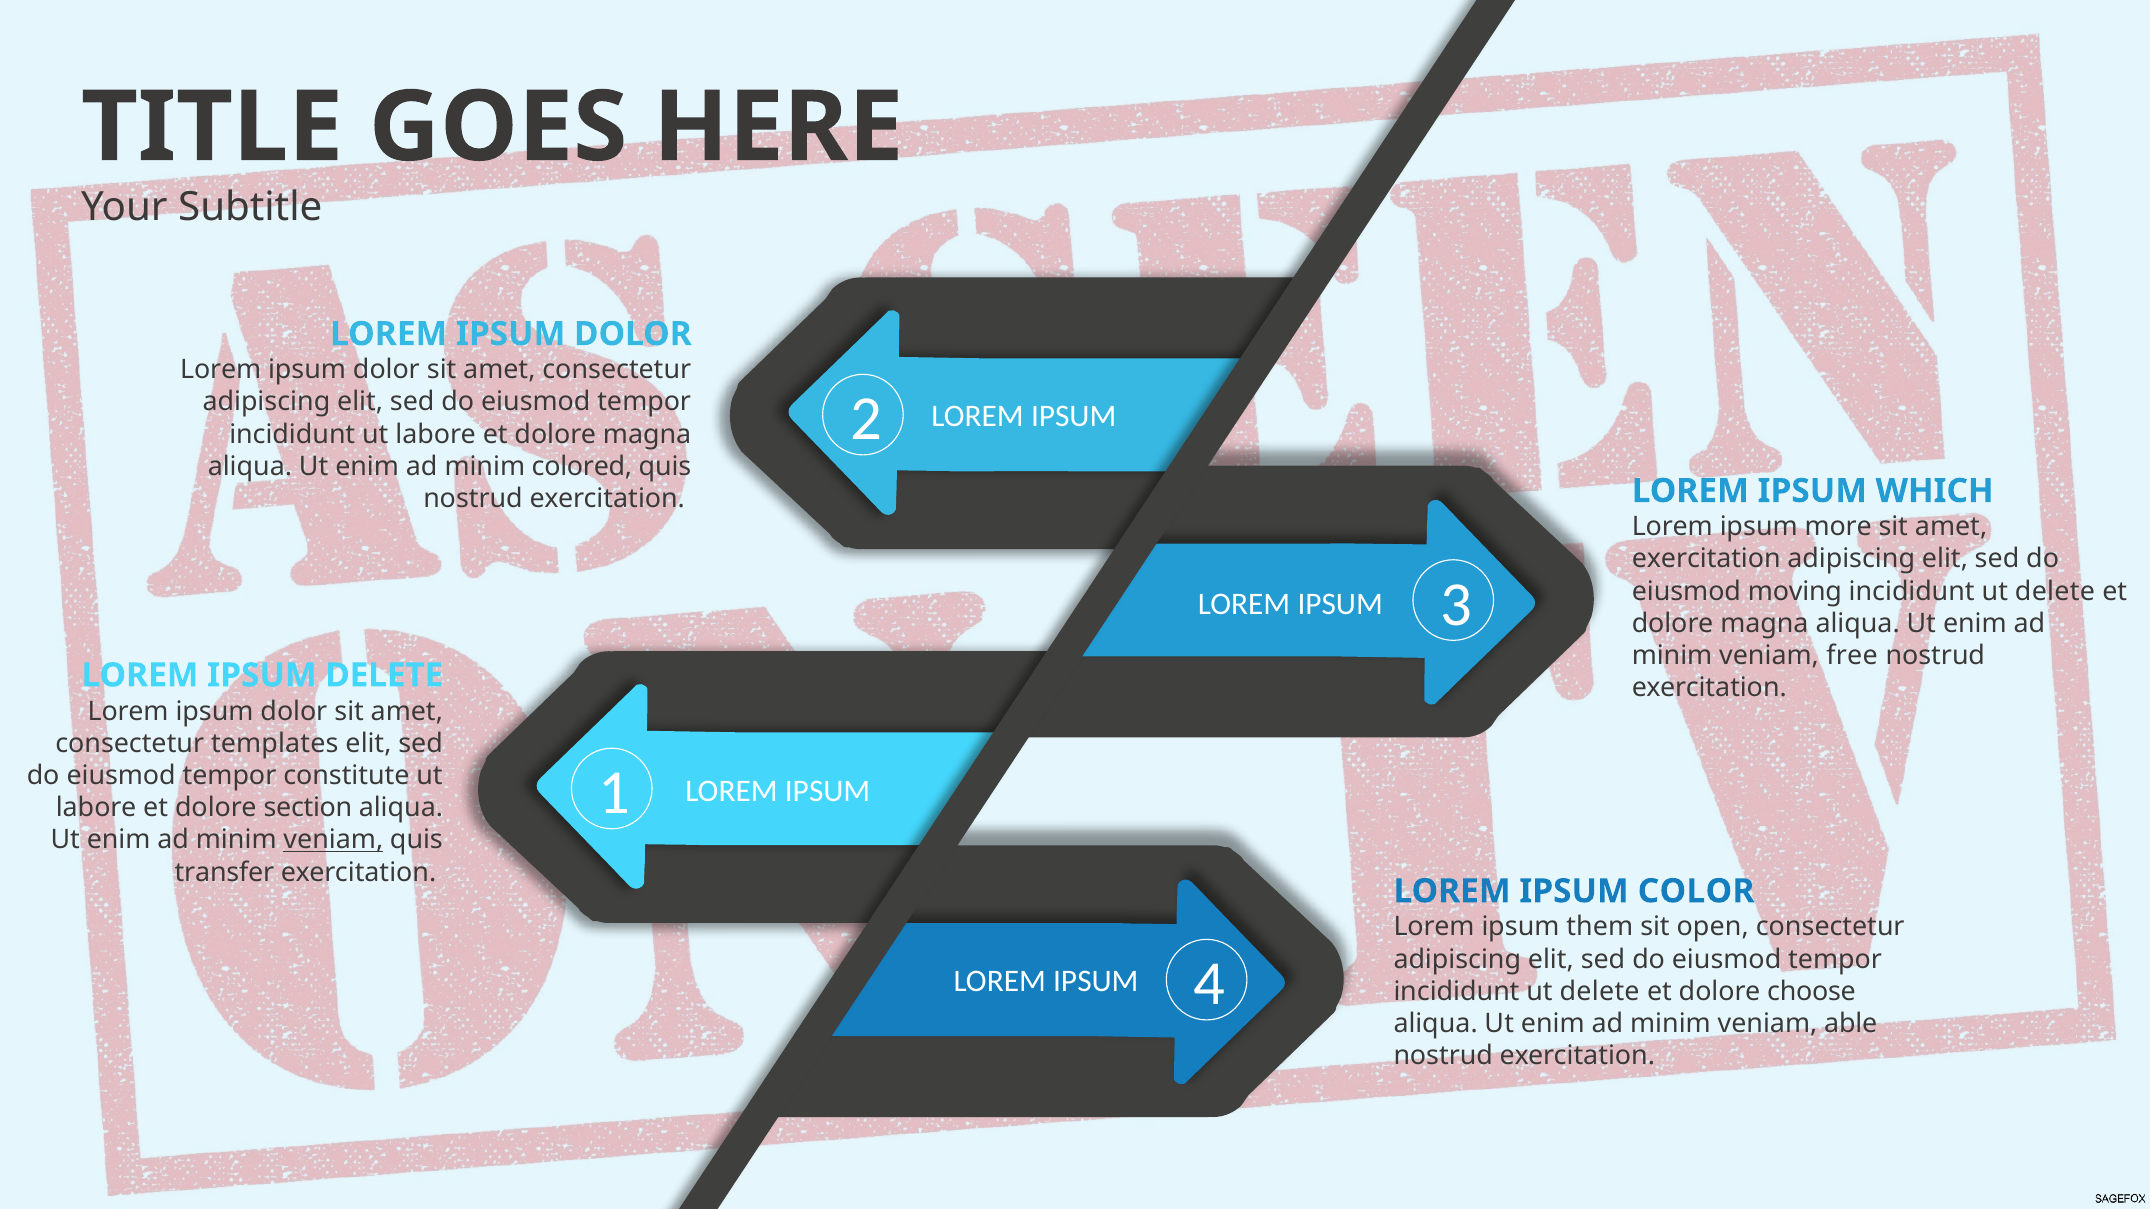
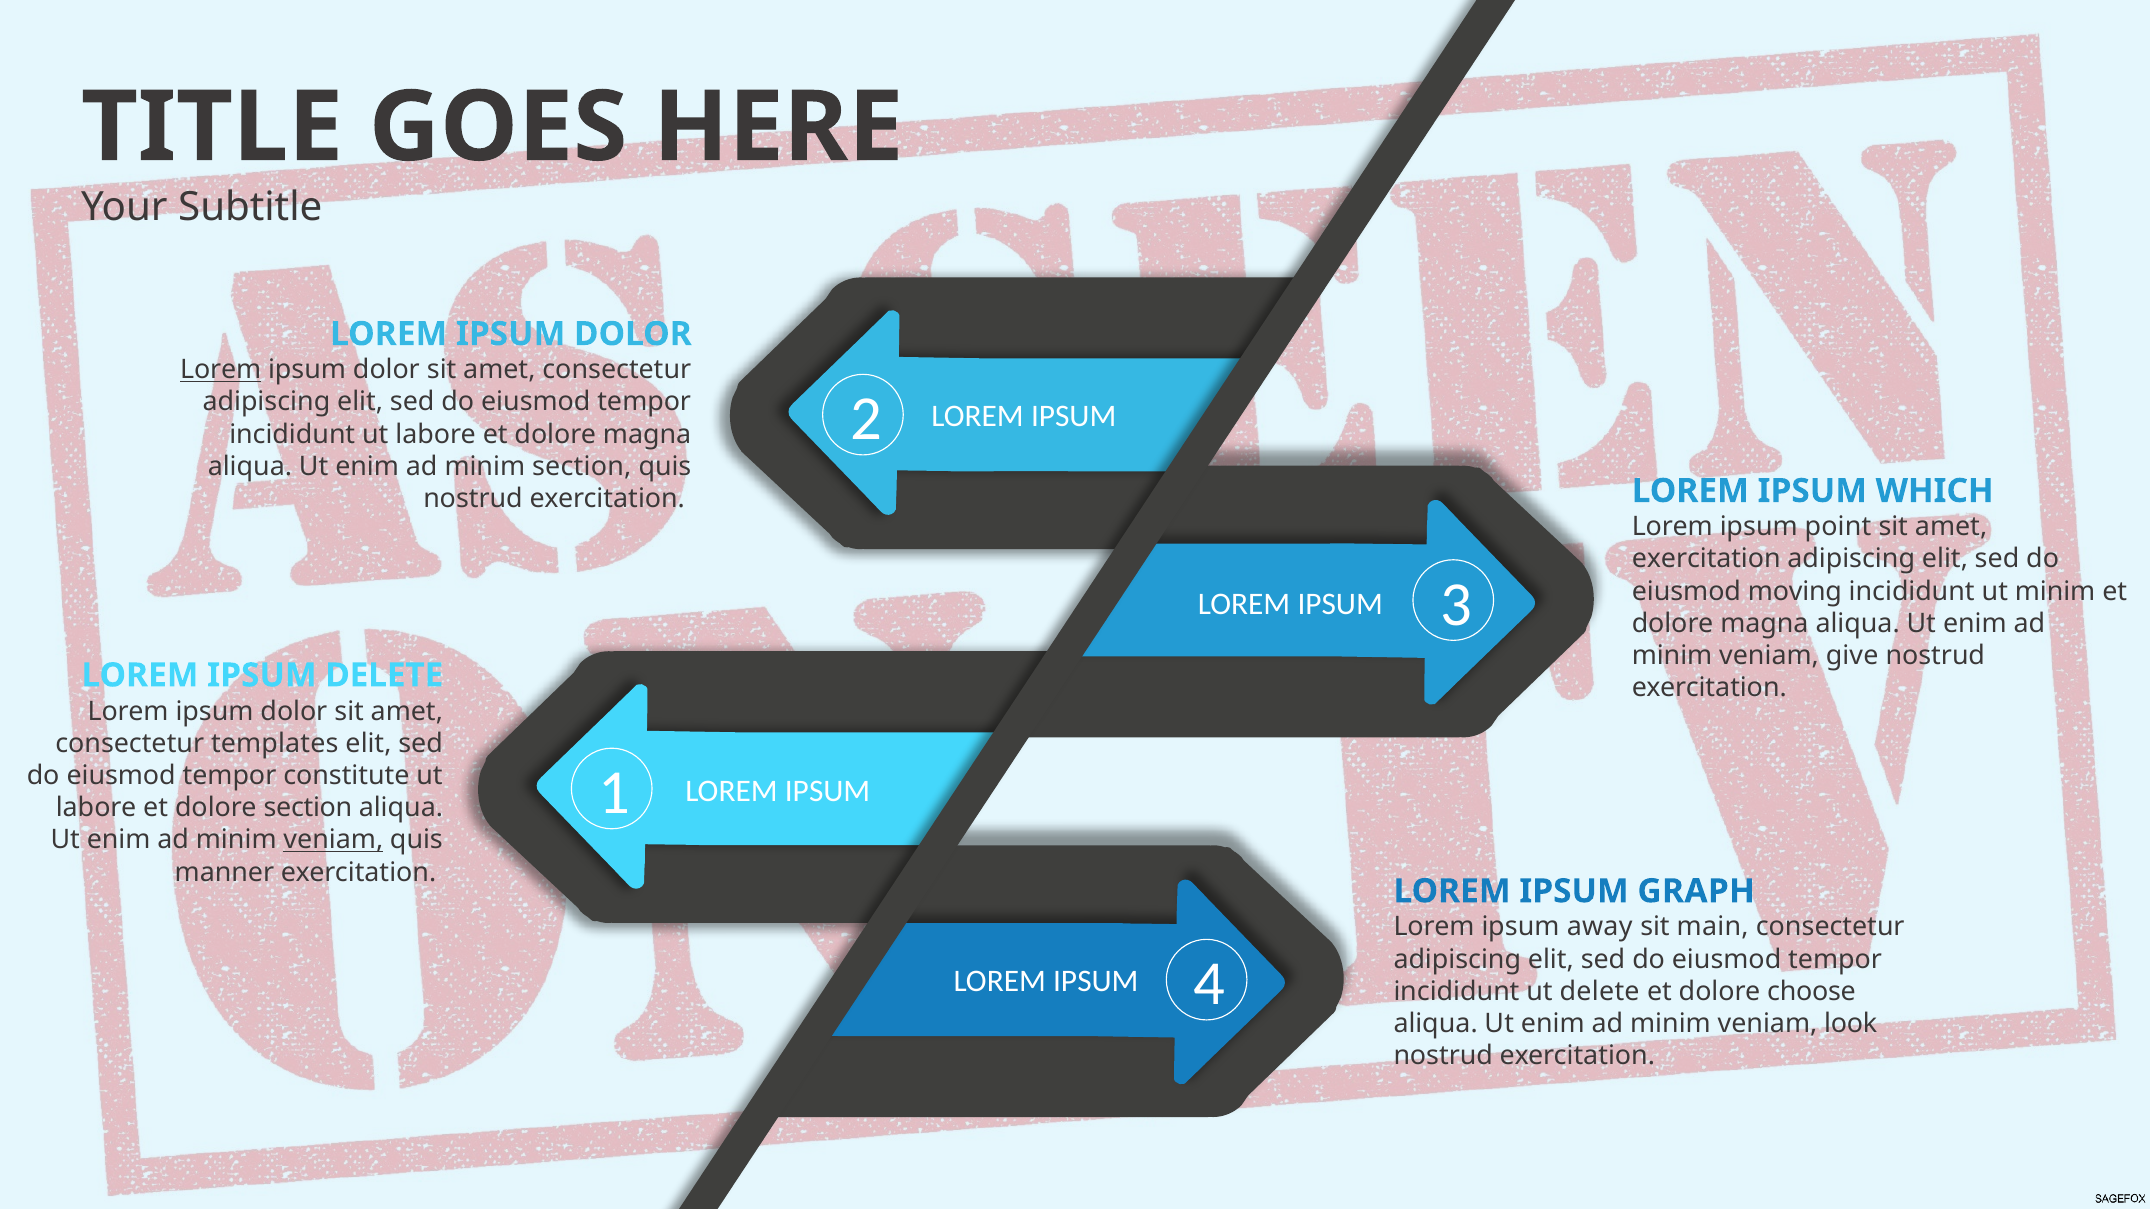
Lorem underline: none -> present (221, 370)
minim colored: colored -> section (582, 467)
more: more -> point (1838, 527)
delete: delete -> minim (2055, 591)
free: free -> give (1852, 656)
transfer: transfer -> manner (224, 873)
COLOR: COLOR -> GRAPH (1696, 891)
them: them -> away (1600, 927)
open: open -> main (1713, 927)
able: able -> look (1851, 1024)
